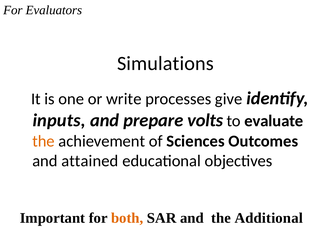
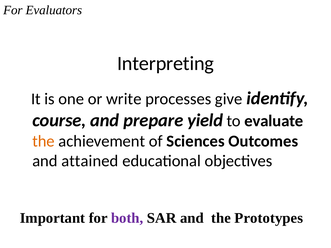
Simulations: Simulations -> Interpreting (166, 63)
inputs: inputs -> course (59, 120)
volts: volts -> yield (205, 120)
both colour: orange -> purple (127, 218)
Additional: Additional -> Prototypes (269, 218)
